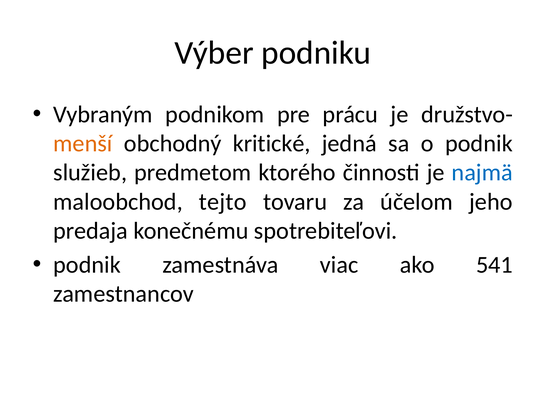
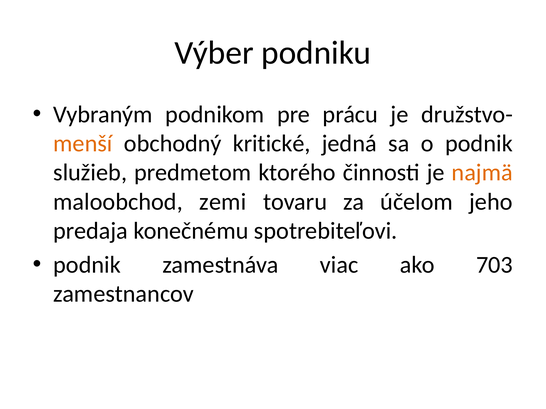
najmä colour: blue -> orange (482, 173)
tejto: tejto -> zemi (223, 202)
541: 541 -> 703 (494, 265)
